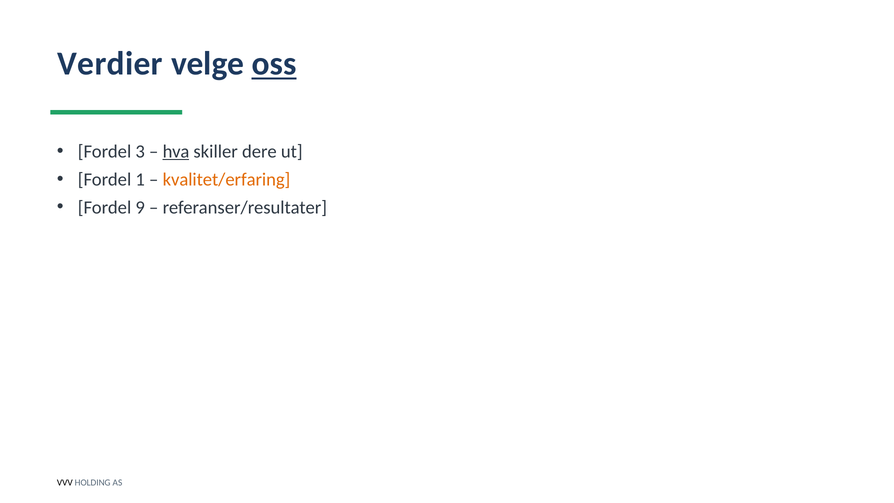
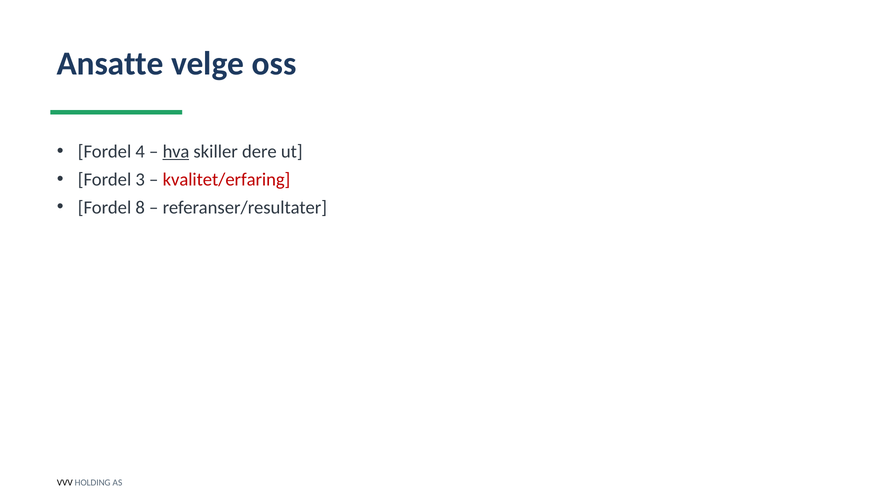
Verdier: Verdier -> Ansatte (110, 64)
oss underline: present -> none (274, 64)
3: 3 -> 4 (140, 151)
1: 1 -> 3 (140, 179)
kvalitet/erfaring colour: orange -> red (226, 179)
9: 9 -> 8 (140, 207)
